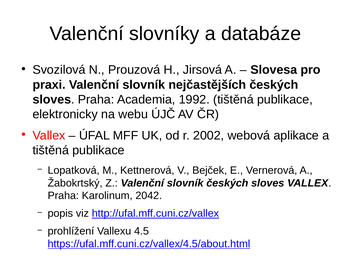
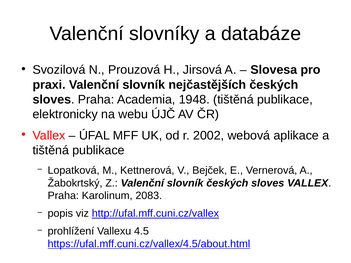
1992: 1992 -> 1948 (194, 100)
2042: 2042 -> 2083 (149, 196)
